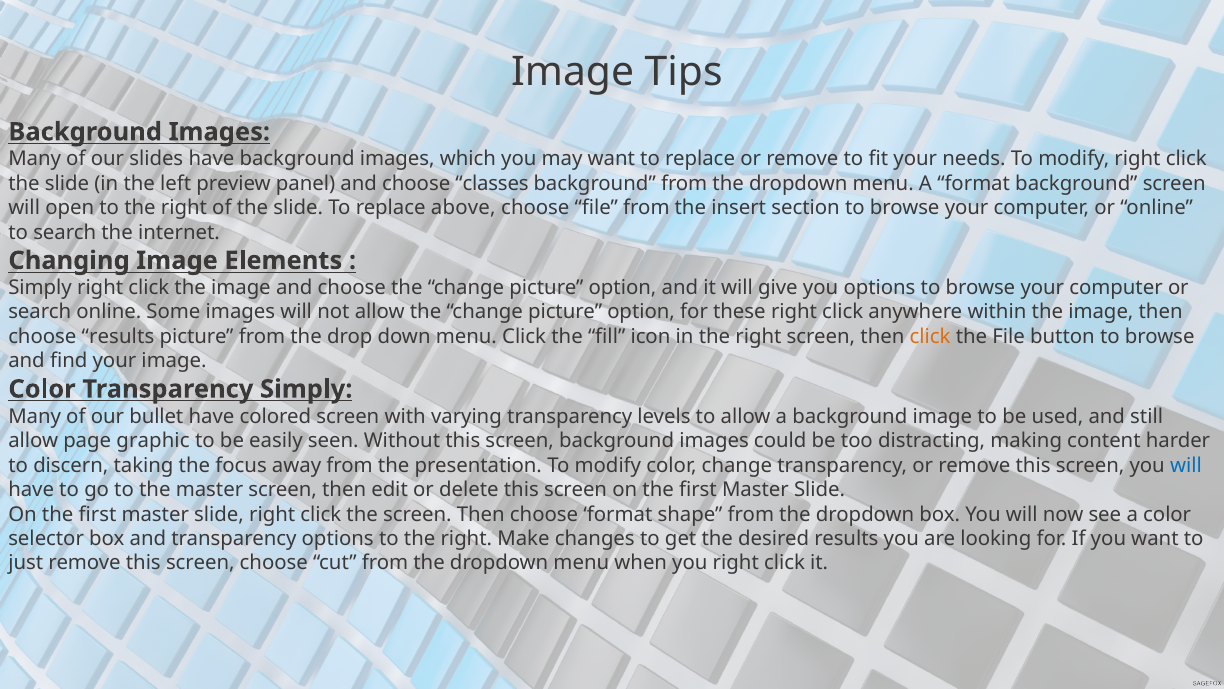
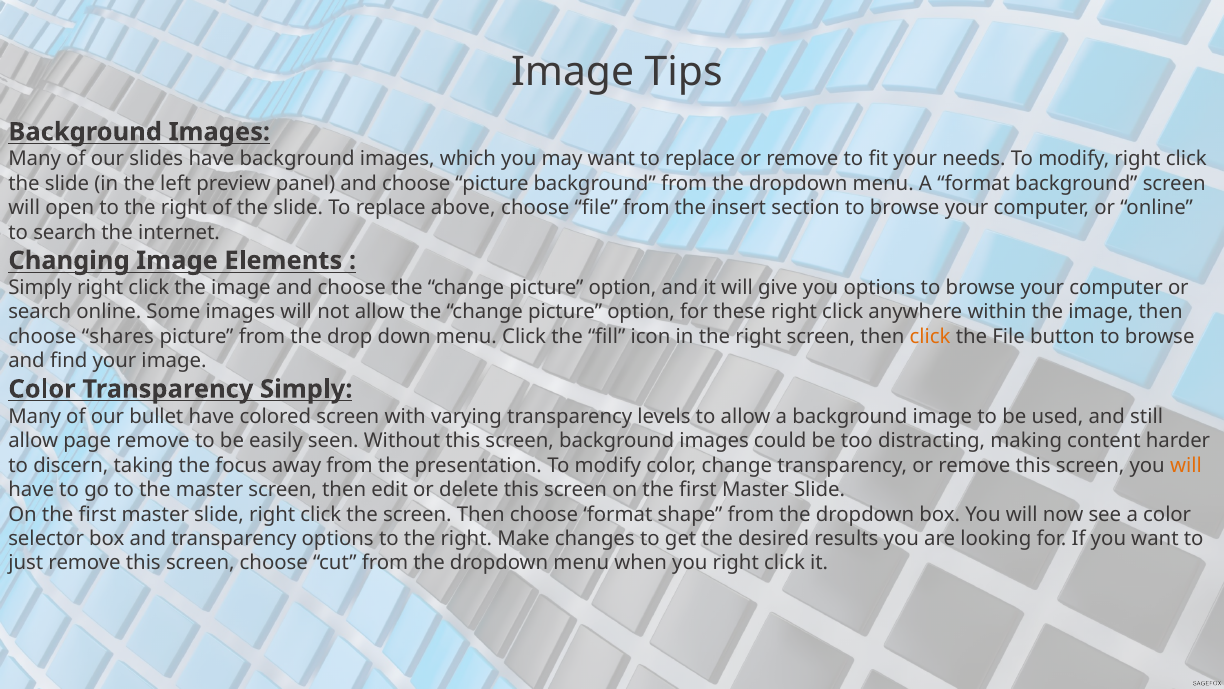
choose classes: classes -> picture (492, 184)
choose results: results -> shares (118, 336)
page graphic: graphic -> remove (153, 440)
will colour: blue -> orange (1186, 465)
